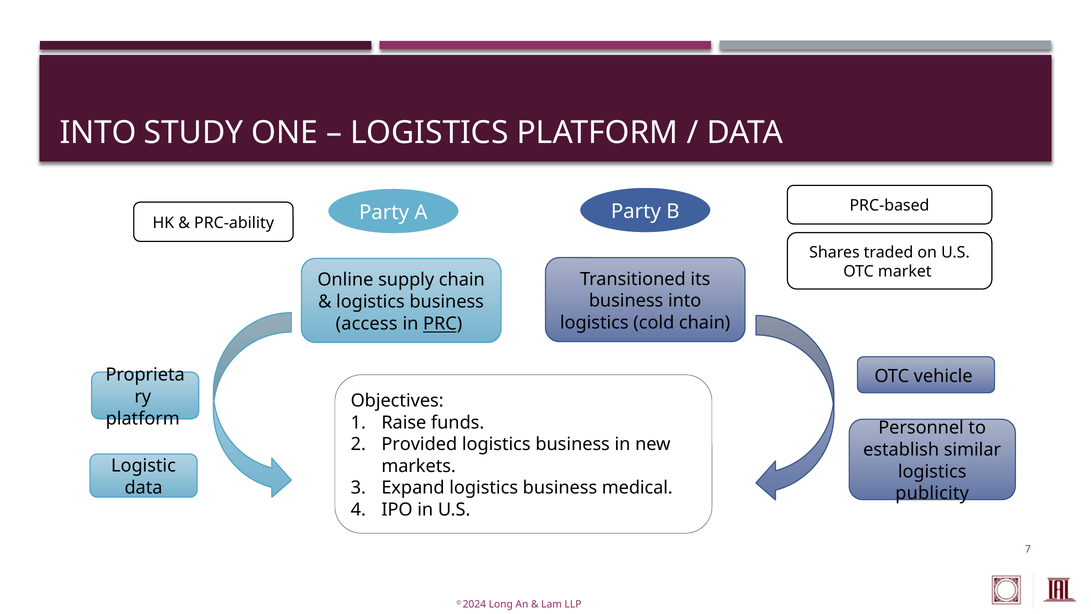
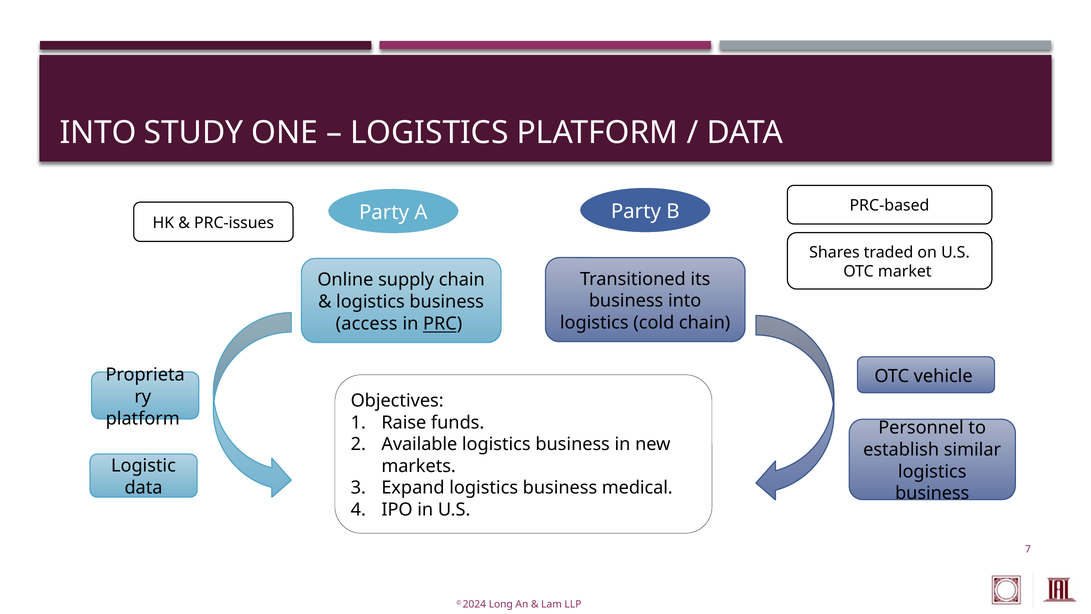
PRC-ability: PRC-ability -> PRC-issues (234, 223)
Provided: Provided -> Available (419, 444)
publicity: publicity -> business (932, 493)
